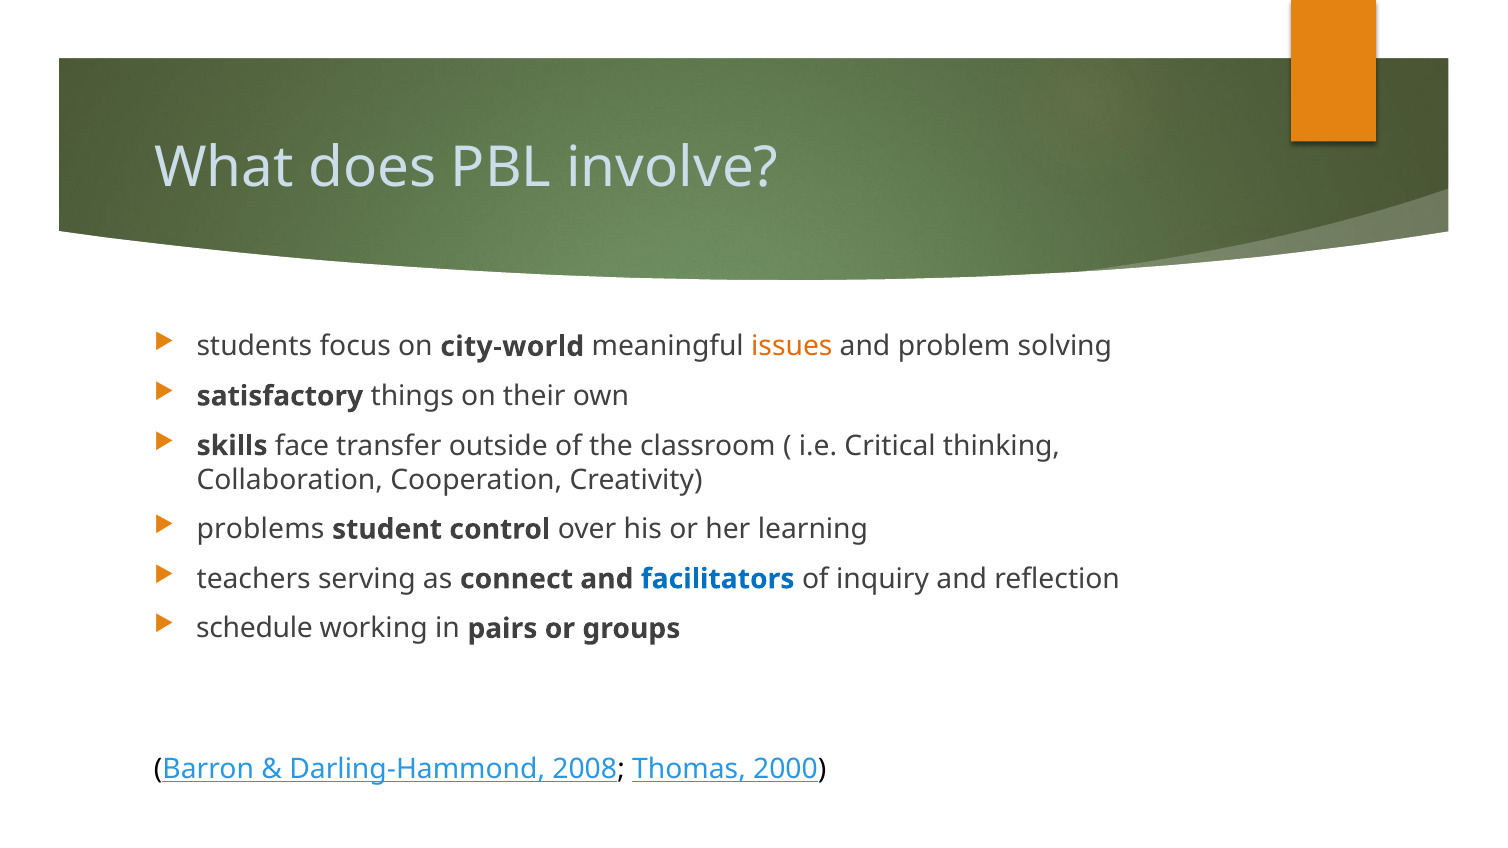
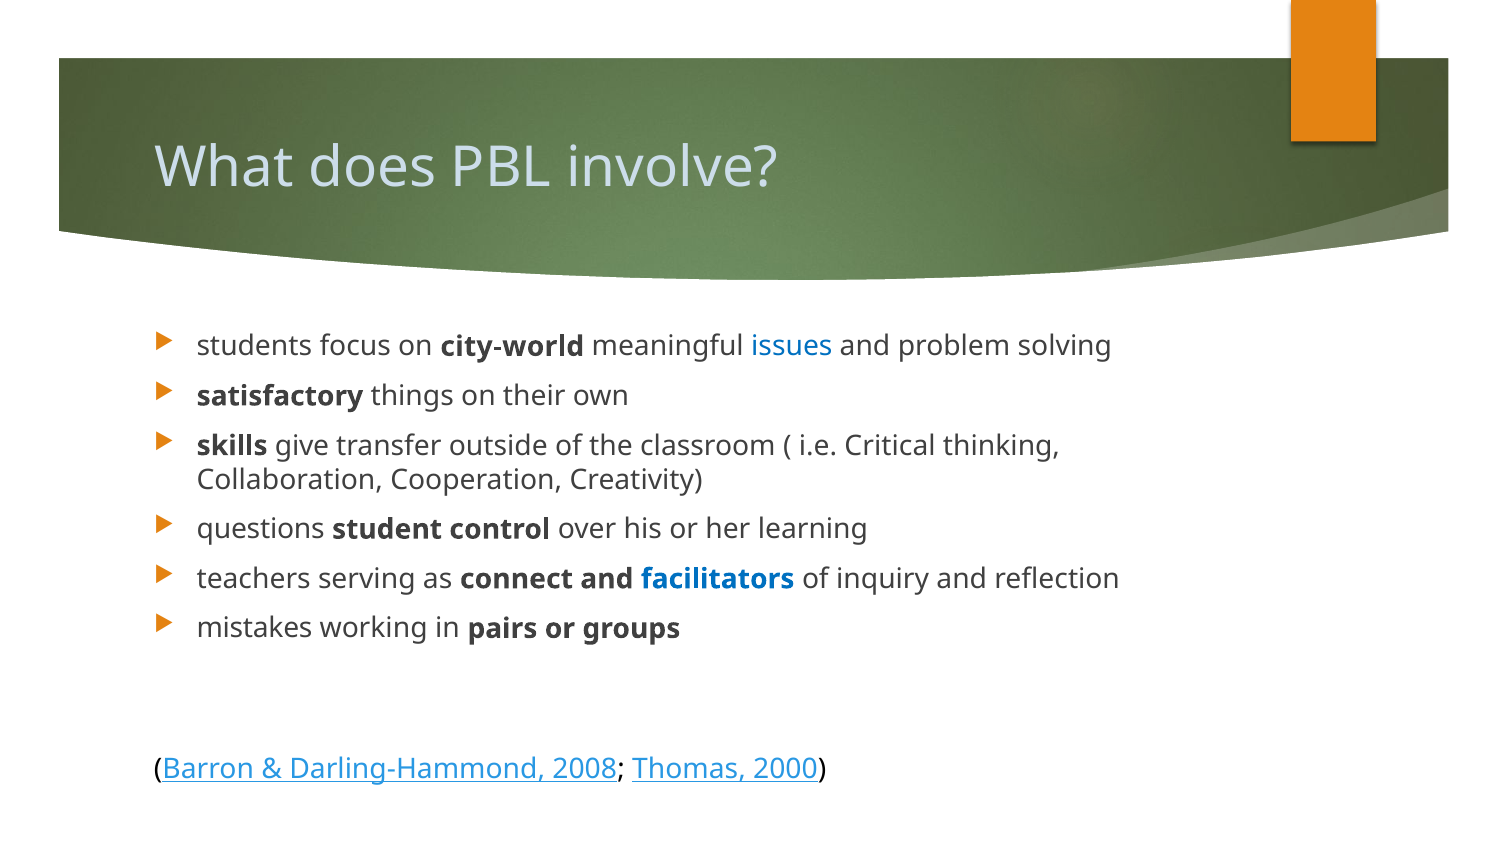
issues colour: orange -> blue (792, 347)
face: face -> give (302, 446)
problems: problems -> questions (261, 529)
schedule: schedule -> mistakes (255, 629)
